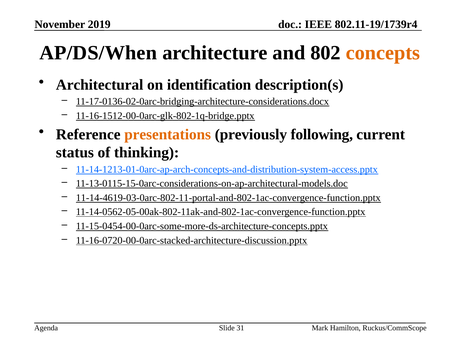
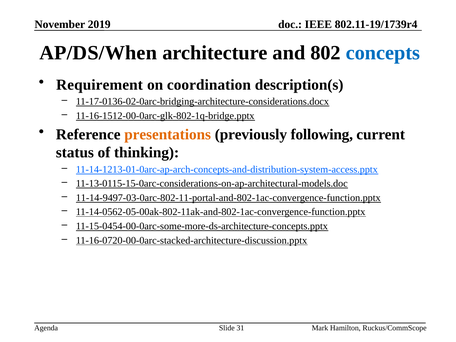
concepts colour: orange -> blue (383, 53)
Architectural: Architectural -> Requirement (100, 85)
identification: identification -> coordination (209, 85)
11-14-4619-03-0arc-802-11-portal-and-802-1ac-convergence-function.pptx: 11-14-4619-03-0arc-802-11-portal-and-802-1ac-convergence-function.pptx -> 11-14-9497-03-0arc-802-11-portal-and-802-1ac-convergence-function.pptx (228, 198)
